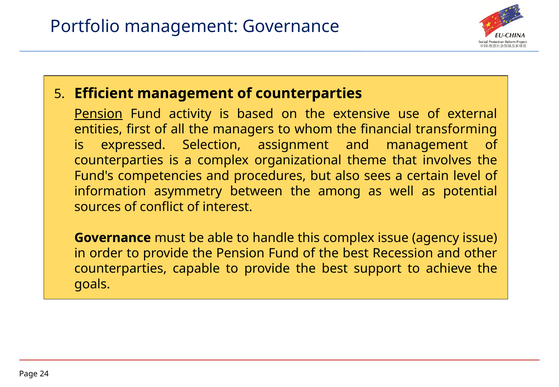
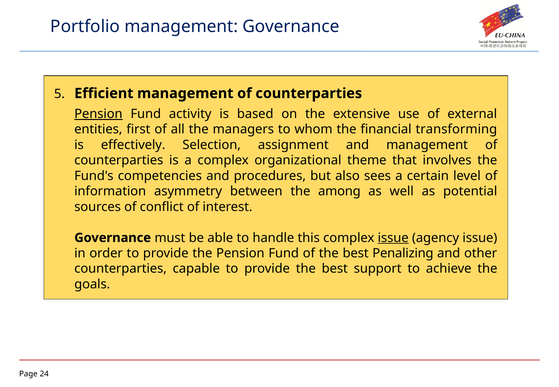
expressed: expressed -> effectively (133, 145)
issue underline: none -> present (393, 238)
Recession: Recession -> Penalizing (403, 253)
